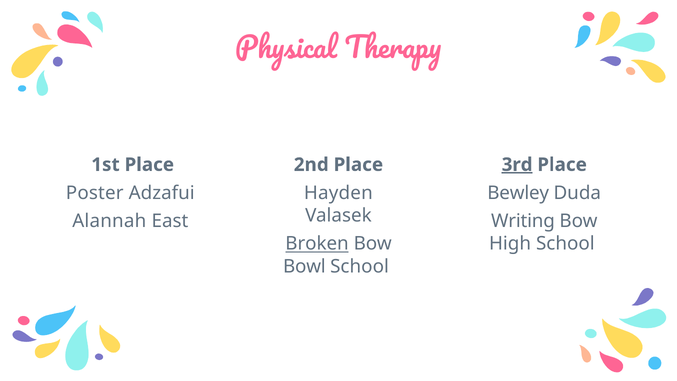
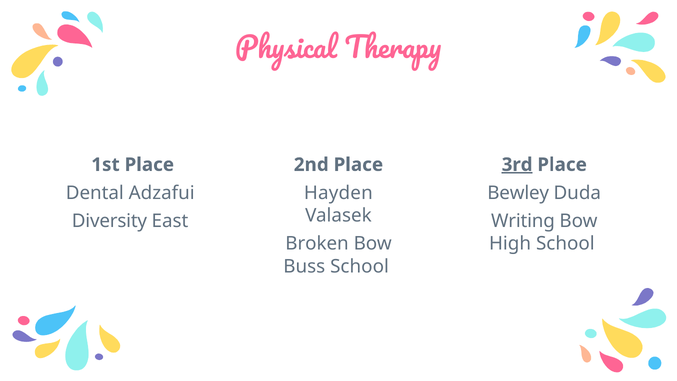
Poster: Poster -> Dental (95, 193)
Alannah: Alannah -> Diversity (109, 221)
Broken underline: present -> none (317, 244)
Bowl: Bowl -> Buss (304, 266)
